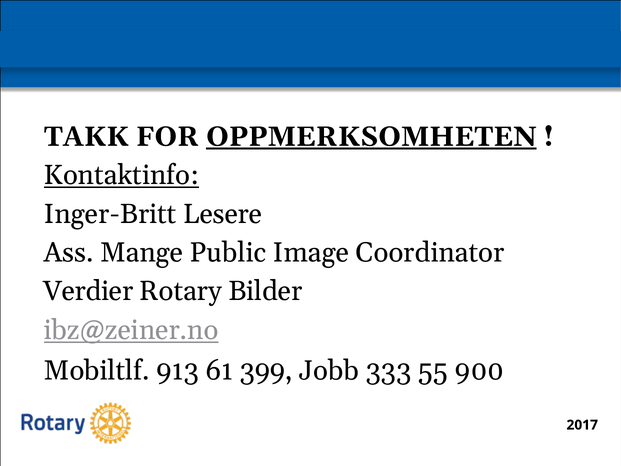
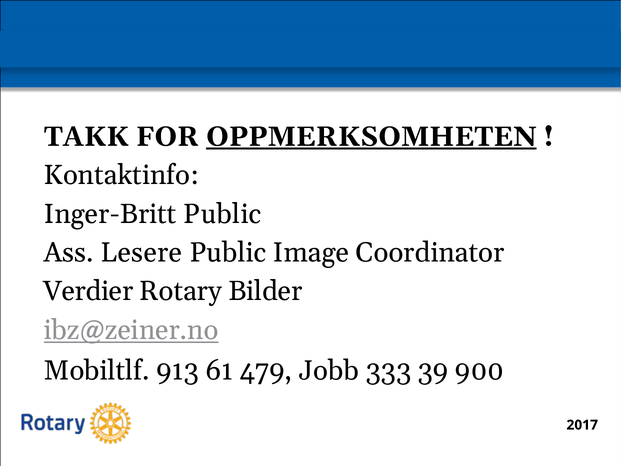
Kontaktinfo underline: present -> none (121, 175)
Inger-Britt Lesere: Lesere -> Public (222, 214)
Mange: Mange -> Lesere (141, 253)
399: 399 -> 479 (266, 370)
55: 55 -> 39 (433, 370)
